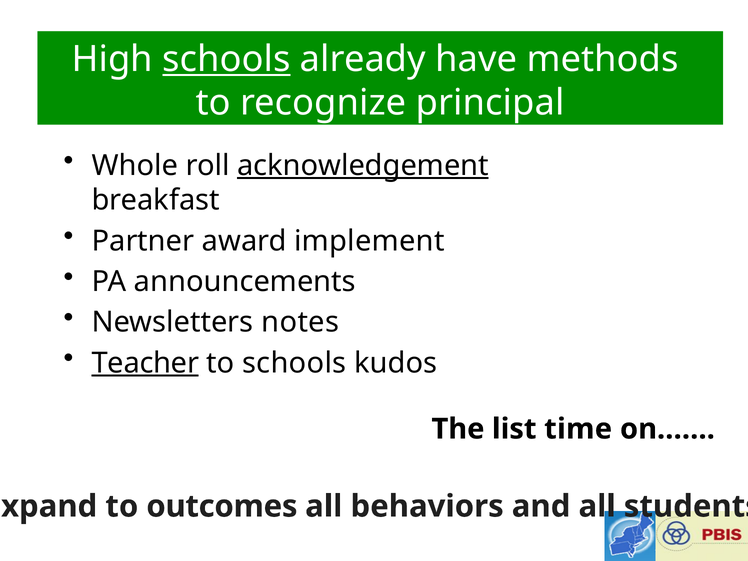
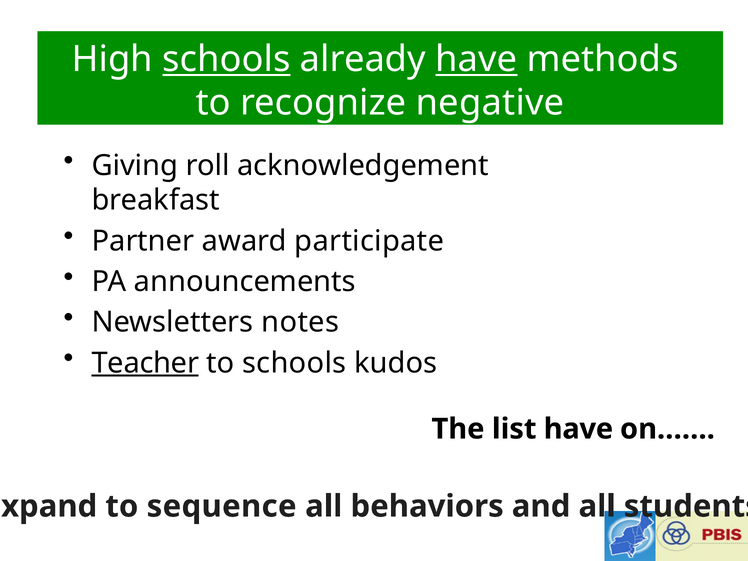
have underline: none -> present (476, 59)
principal: principal -> negative (490, 103)
Whole: Whole -> Giving (135, 166)
acknowledgement underline: present -> none (363, 166)
implement: implement -> participate (369, 241)
list time: time -> have (578, 429)
outcomes: outcomes -> sequence (222, 506)
